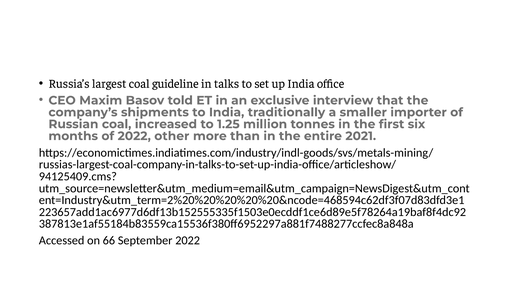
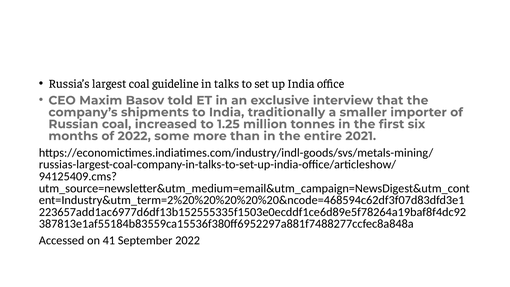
other: other -> some (172, 136)
66: 66 -> 41 (109, 240)
